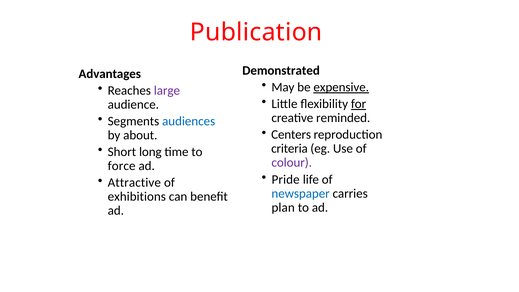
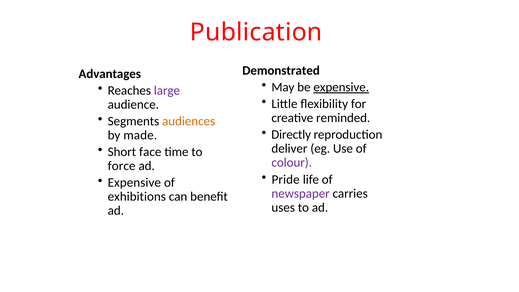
for underline: present -> none (359, 104)
audiences colour: blue -> orange (189, 121)
Centers: Centers -> Directly (291, 135)
about: about -> made (140, 135)
criteria: criteria -> deliver (289, 149)
long: long -> face (150, 152)
Attractive: Attractive -> Expensive (134, 183)
newspaper colour: blue -> purple (301, 193)
plan: plan -> uses (283, 207)
